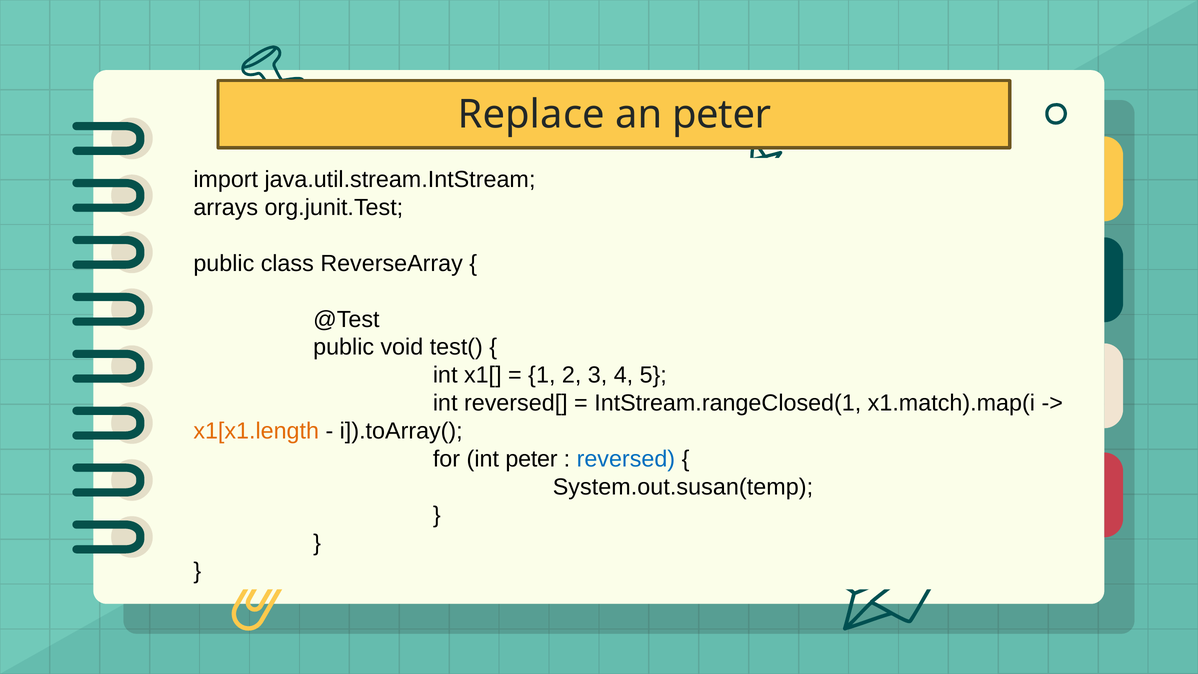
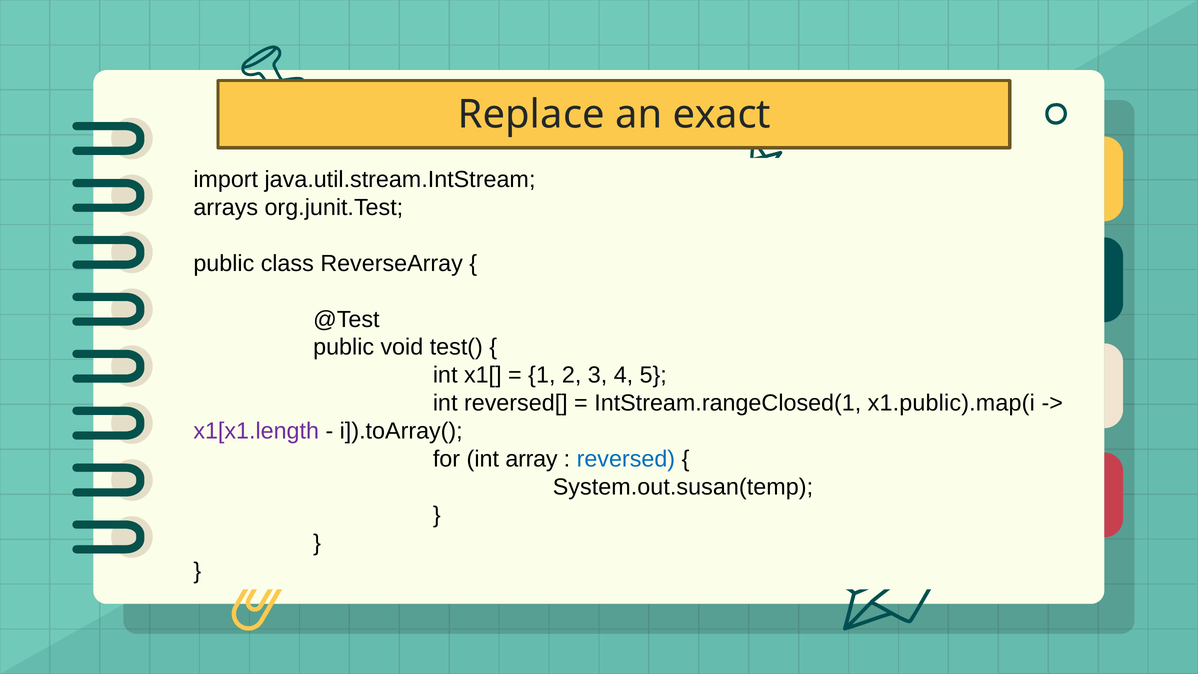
an peter: peter -> exact (722, 115)
x1.match).map(i: x1.match).map(i -> x1.public).map(i (951, 403)
x1[x1.length colour: orange -> purple (256, 431)
int peter: peter -> array (532, 459)
